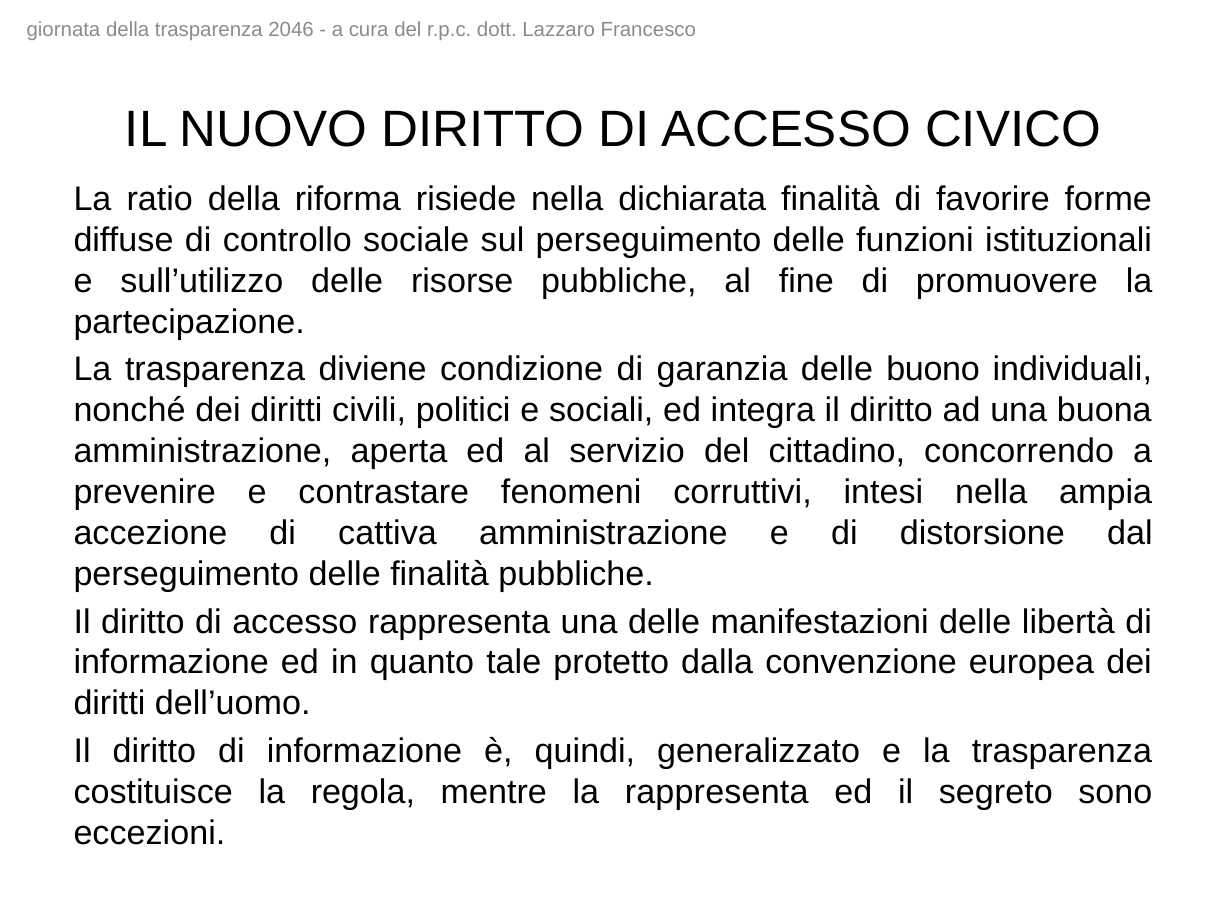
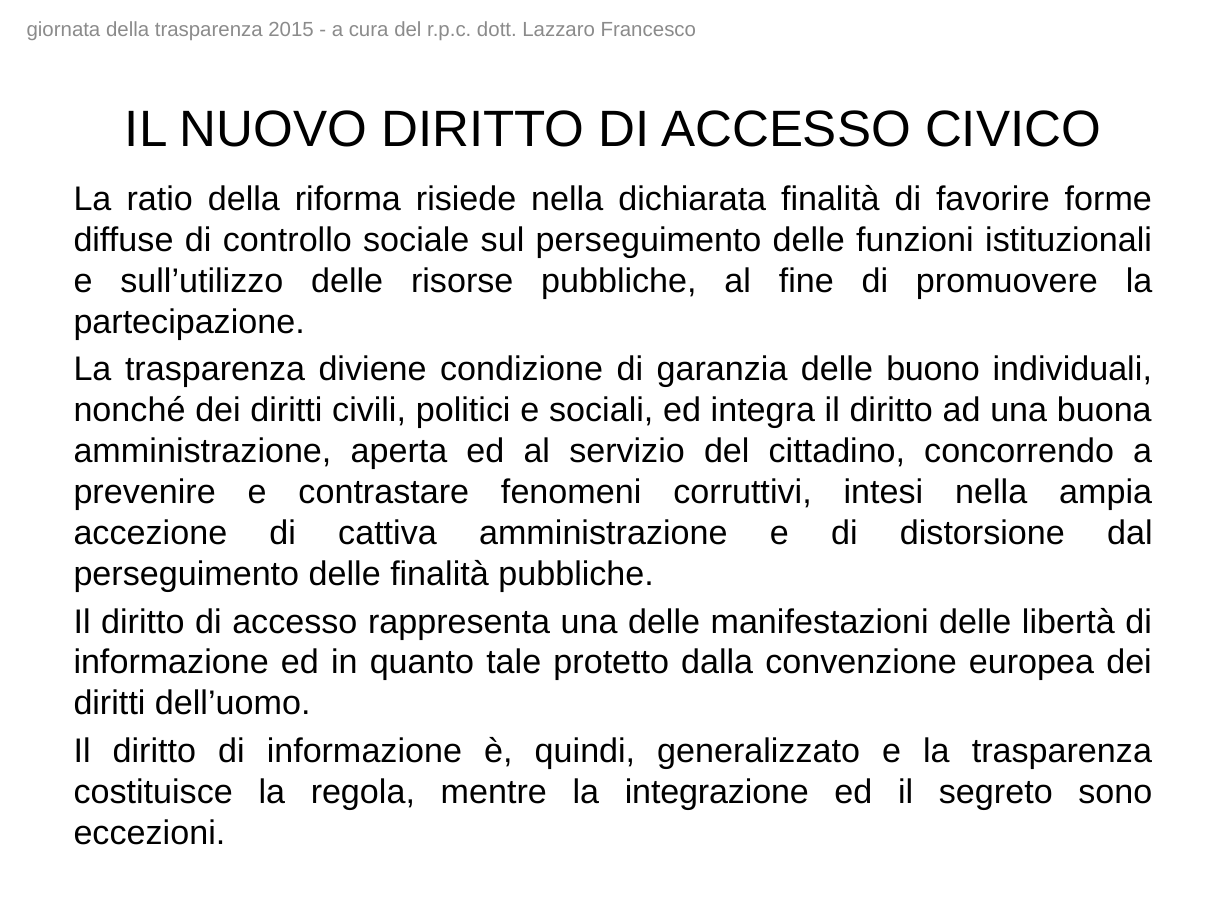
2046: 2046 -> 2015 (291, 30)
la rappresenta: rappresenta -> integrazione (717, 792)
